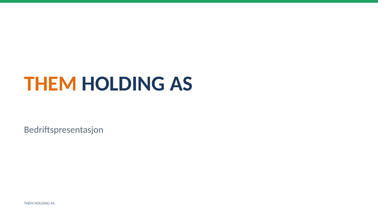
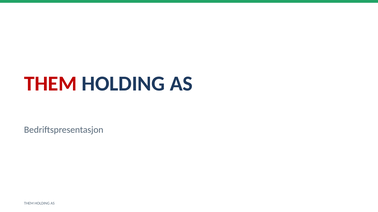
THEM colour: orange -> red (50, 84)
